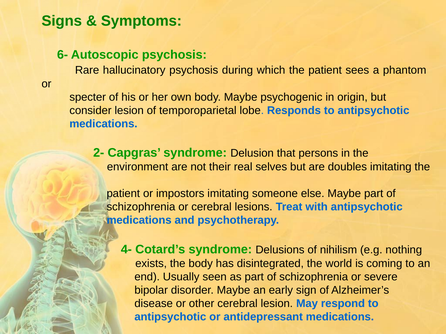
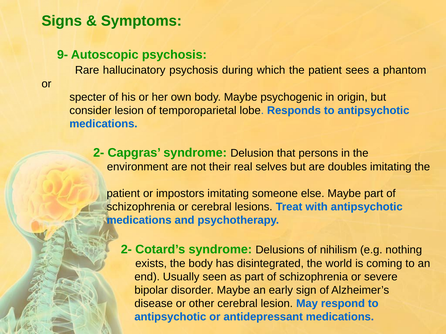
6-: 6- -> 9- (63, 55)
4-: 4- -> 2- (126, 250)
